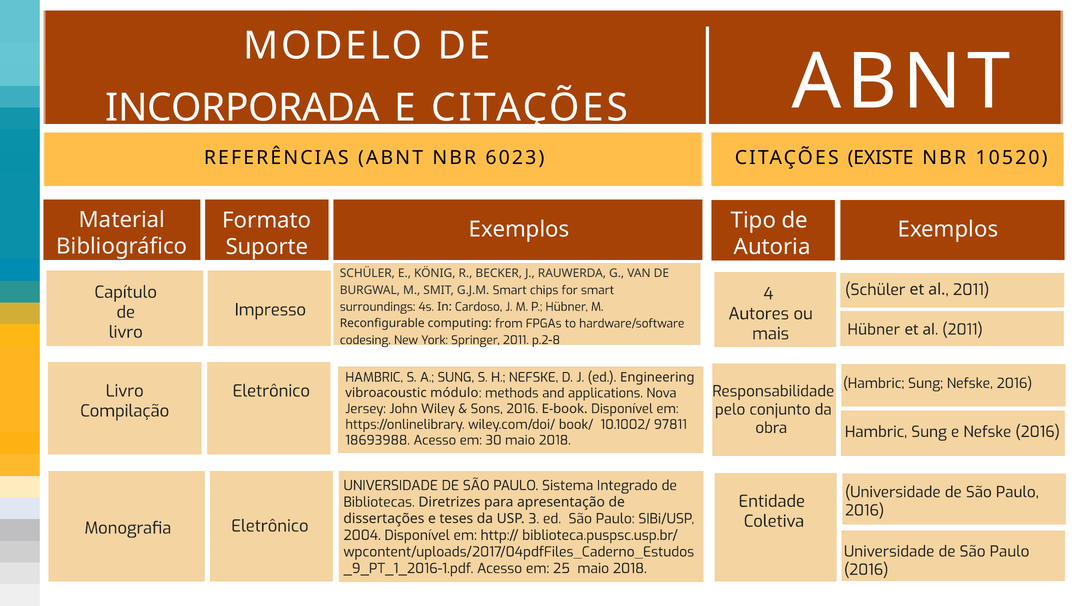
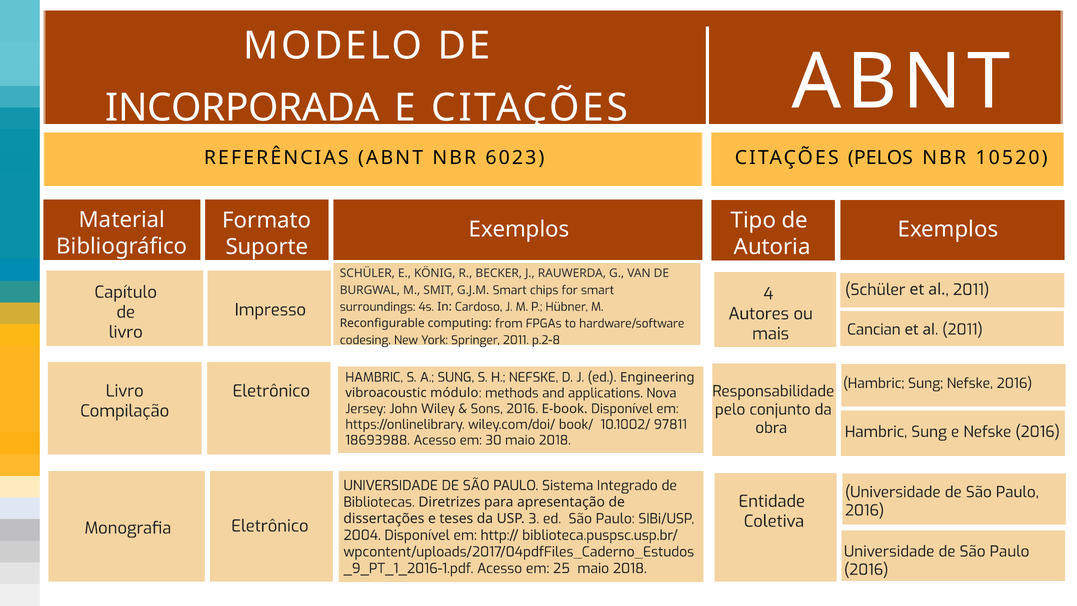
EXISTE: EXISTE -> PELOS (880, 158)
Hübner: Hübner -> Cancian (874, 329)
